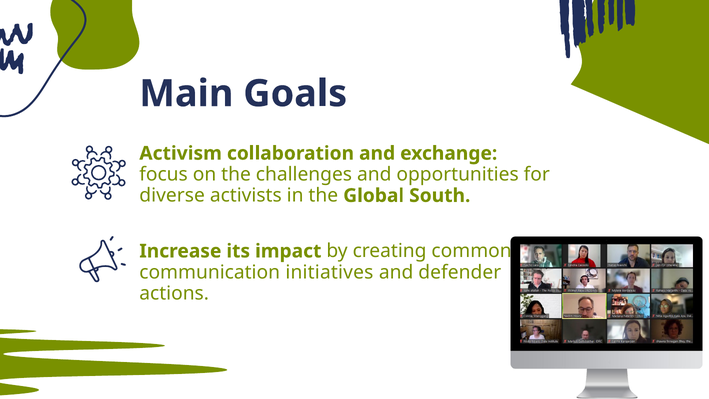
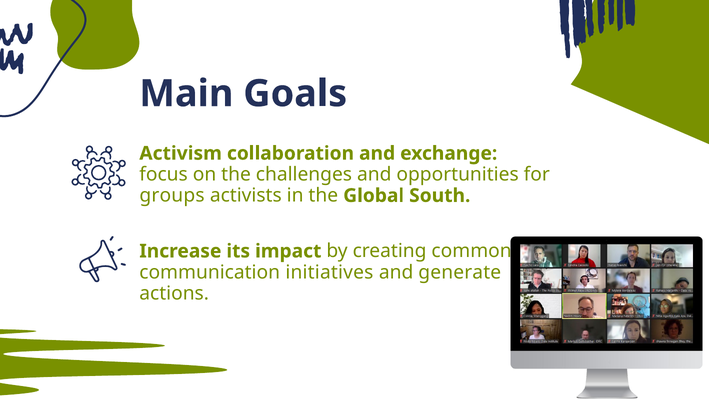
diverse: diverse -> groups (172, 196)
defender: defender -> generate (460, 272)
